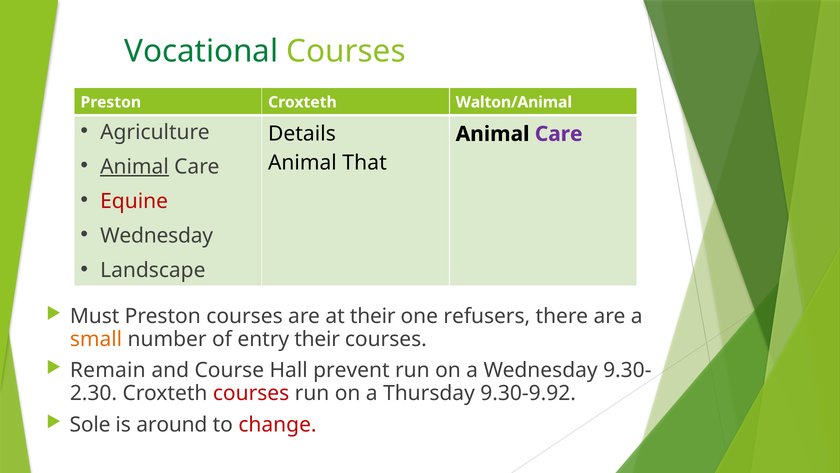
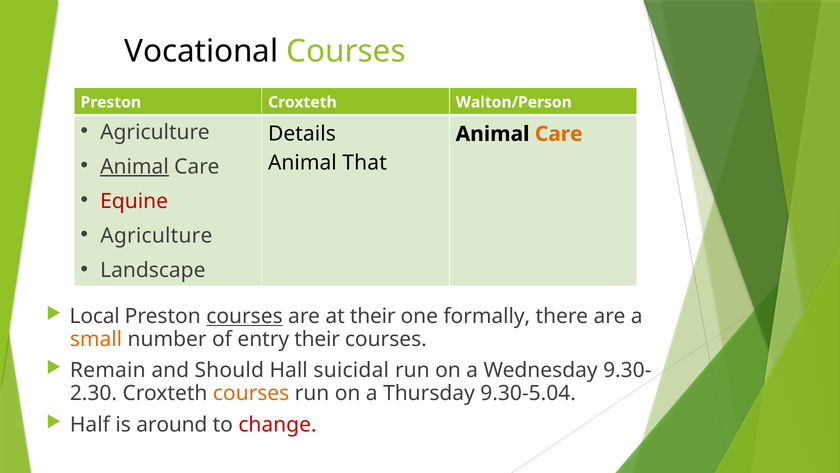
Vocational colour: green -> black (201, 51)
Walton/Animal: Walton/Animal -> Walton/Person (514, 102)
Care colour: purple -> orange (559, 134)
Wednesday: Wednesday -> Agriculture (156, 236)
Must: Must -> Local (95, 316)
courses underline: none -> present (245, 316)
refusers: refusers -> formally (487, 316)
Course: Course -> Should (229, 370)
prevent: prevent -> suicidal (351, 370)
courses colour: red -> orange (251, 393)
9.30-9.92: 9.30-9.92 -> 9.30-5.04 (528, 393)
Sole: Sole -> Half (90, 424)
